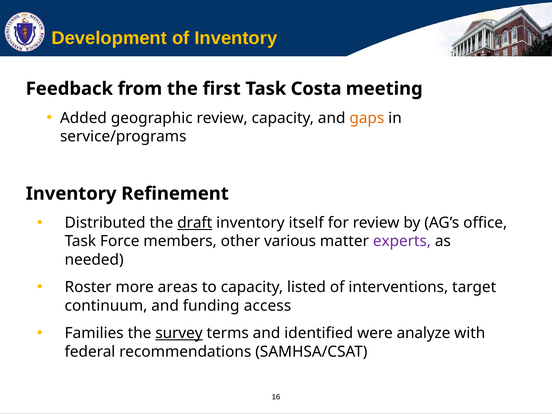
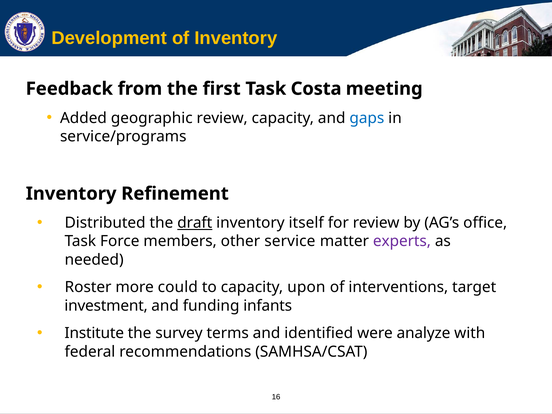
gaps colour: orange -> blue (367, 118)
various: various -> service (290, 241)
areas: areas -> could (178, 287)
listed: listed -> upon (306, 287)
continuum: continuum -> investment (106, 306)
access: access -> infants (268, 306)
Families: Families -> Institute (94, 333)
survey underline: present -> none (179, 333)
